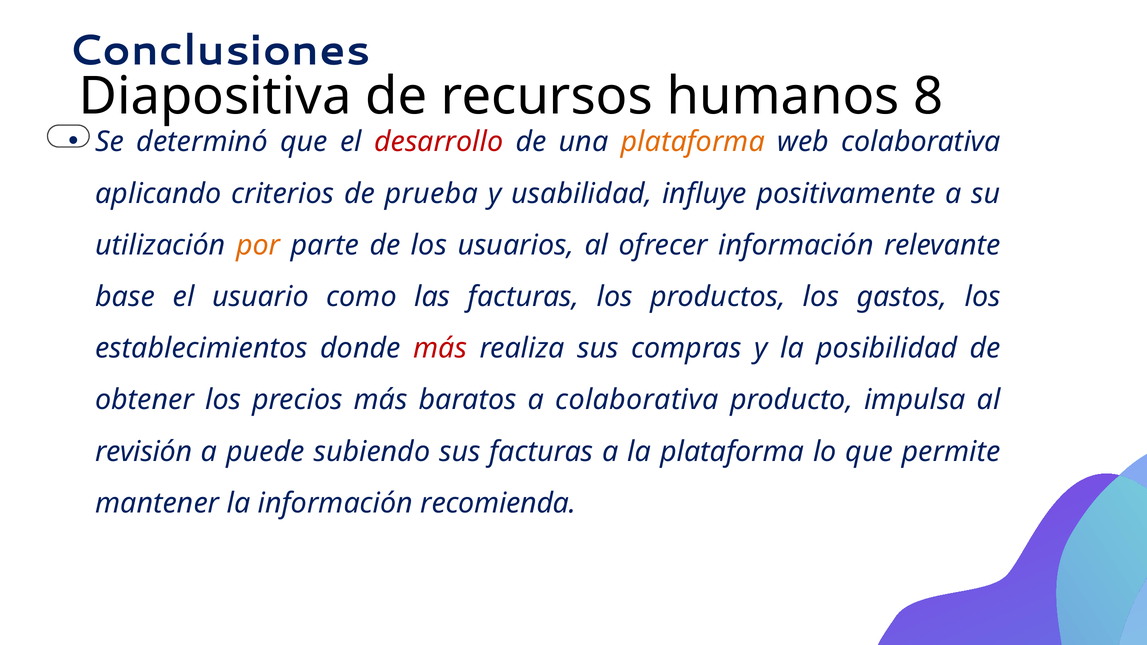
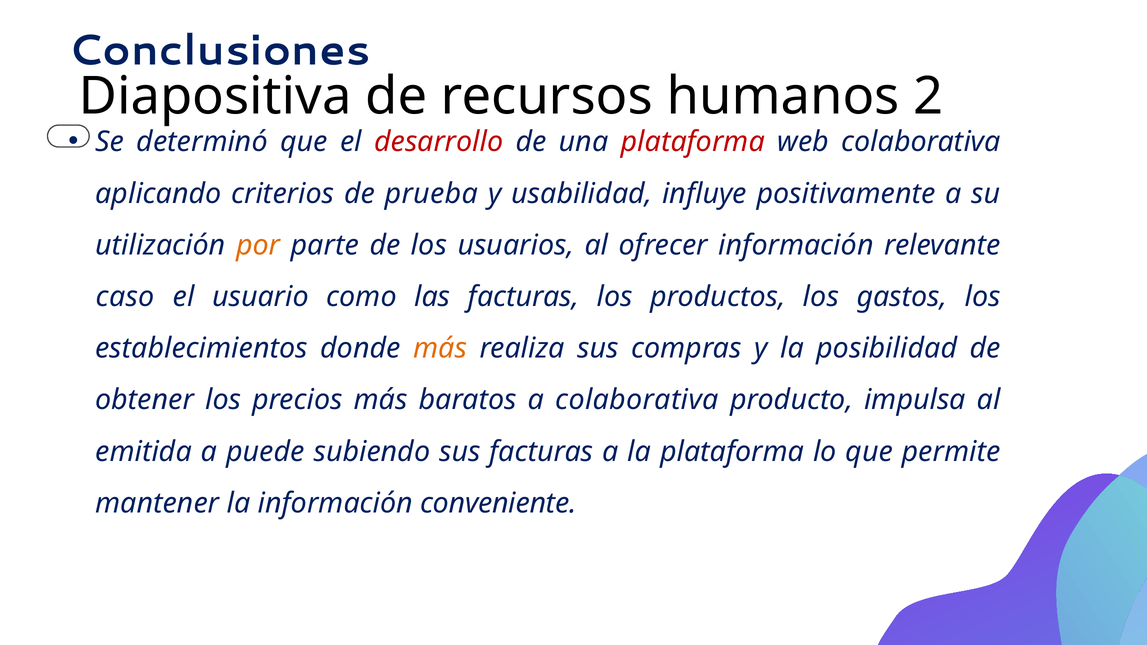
8: 8 -> 2 (928, 96)
plataforma colour: orange -> red (693, 142)
base: base -> caso (125, 297)
más colour: red -> orange (440, 348)
revisión: revisión -> emitida (144, 452)
recomienda: recomienda -> conveniente (498, 503)
